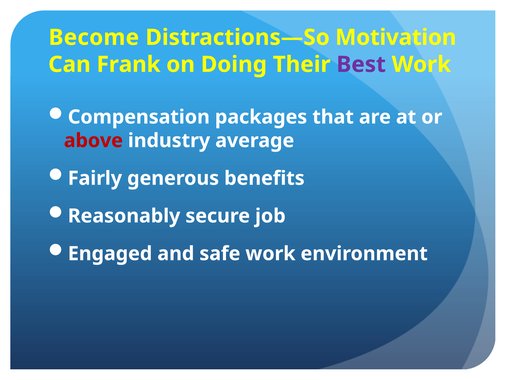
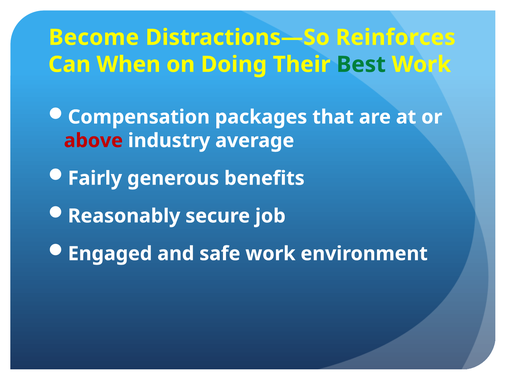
Motivation: Motivation -> Reinforces (396, 37)
Frank: Frank -> When (129, 64)
Best colour: purple -> green (361, 64)
